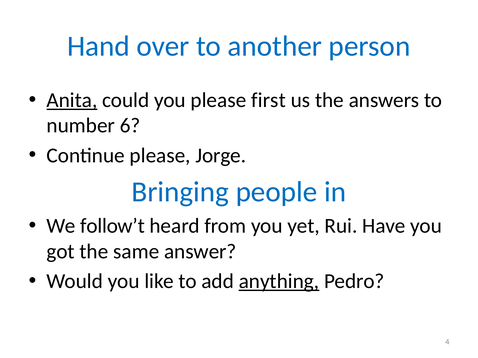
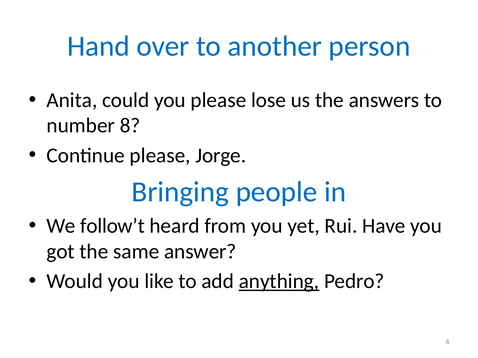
Anita underline: present -> none (72, 100)
first: first -> lose (269, 100)
6: 6 -> 8 (130, 126)
